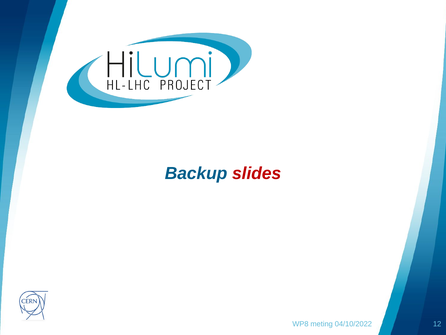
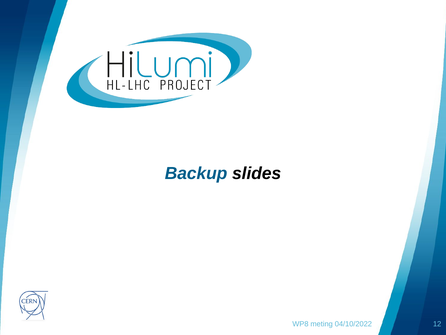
slides colour: red -> black (257, 173)
